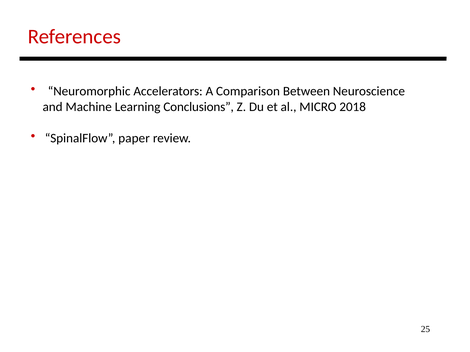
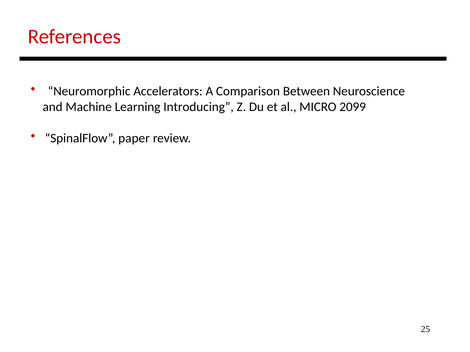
Conclusions: Conclusions -> Introducing (199, 107)
2018: 2018 -> 2099 (353, 107)
